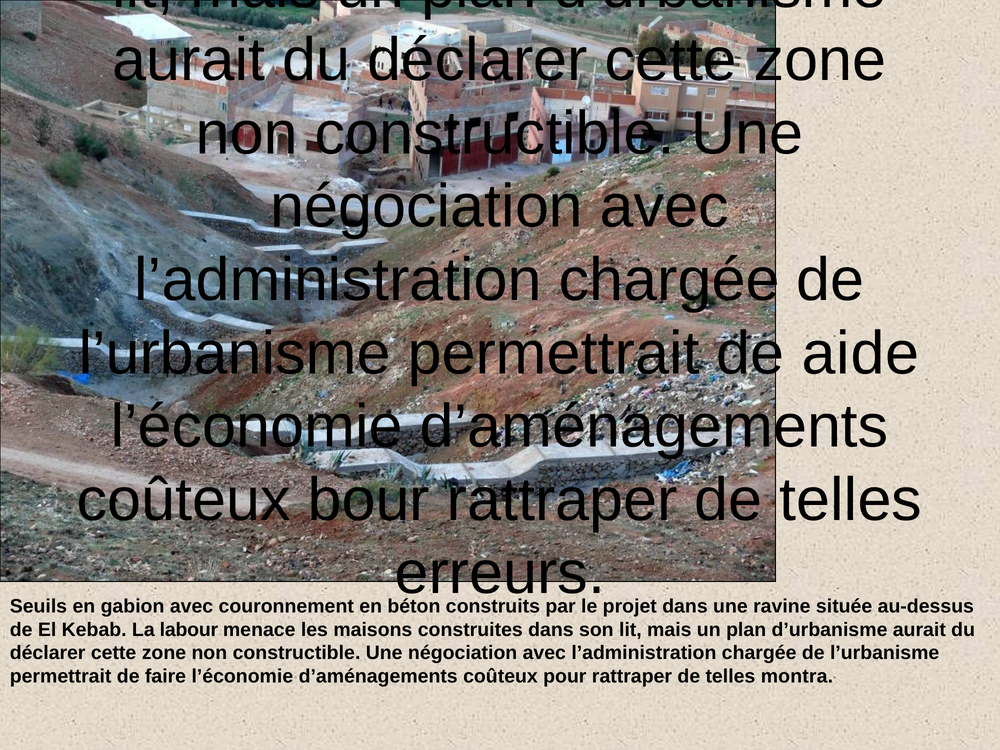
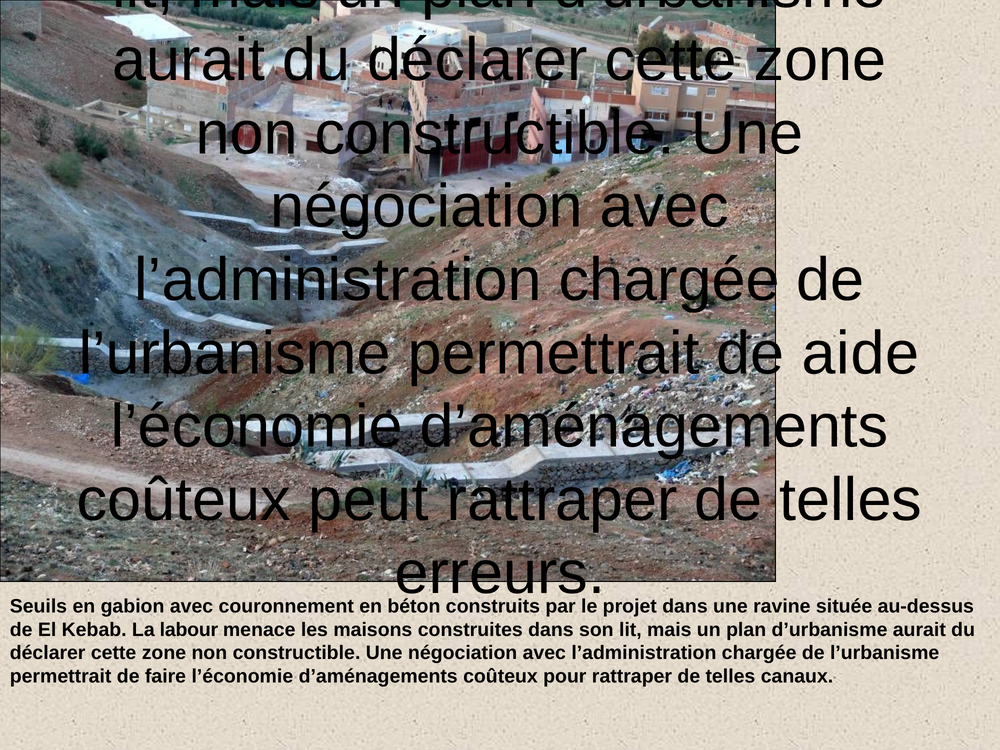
bour: bour -> peut (368, 500)
montra: montra -> canaux (797, 676)
